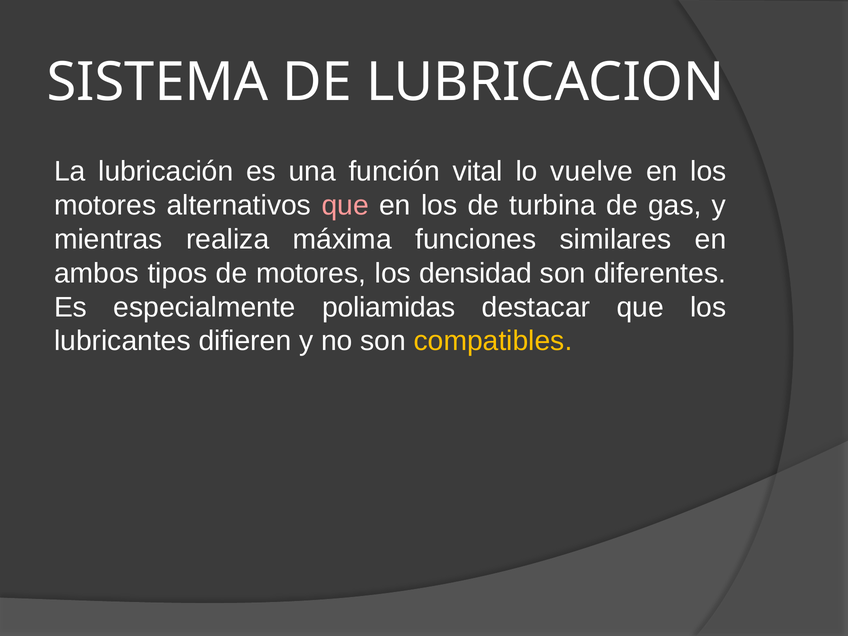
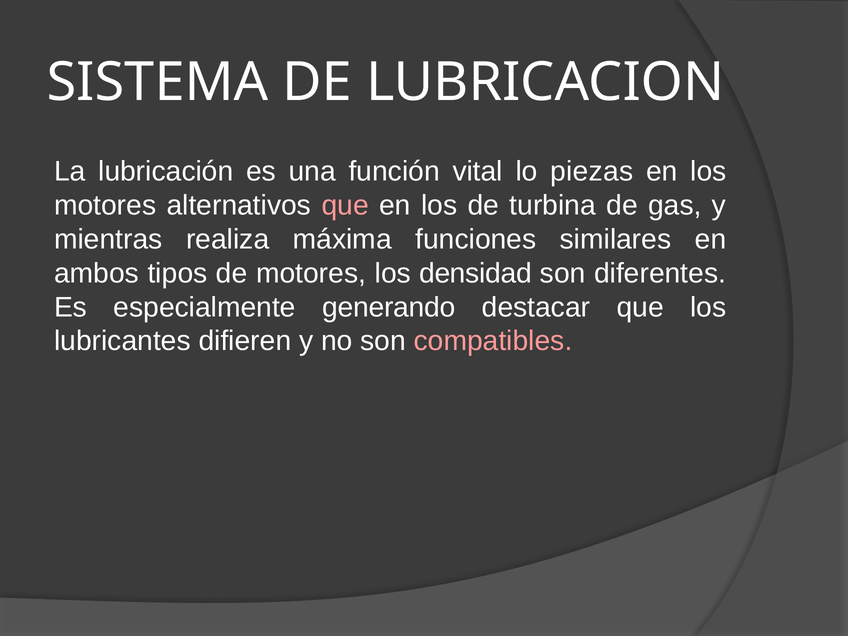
vuelve: vuelve -> piezas (592, 172)
poliamidas: poliamidas -> generando (389, 307)
compatibles colour: yellow -> pink (493, 341)
